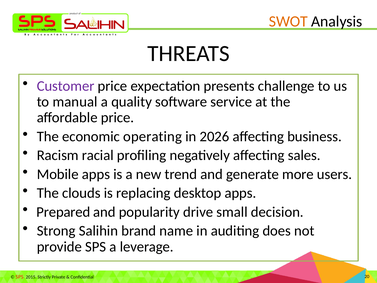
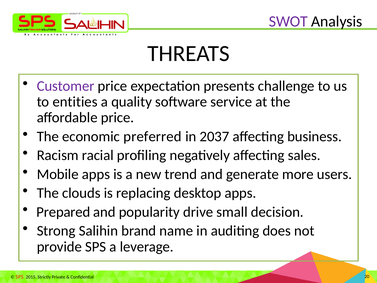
SWOT colour: orange -> purple (288, 22)
manual: manual -> entities (75, 102)
operating: operating -> preferred (153, 136)
2026: 2026 -> 2037 (214, 136)
